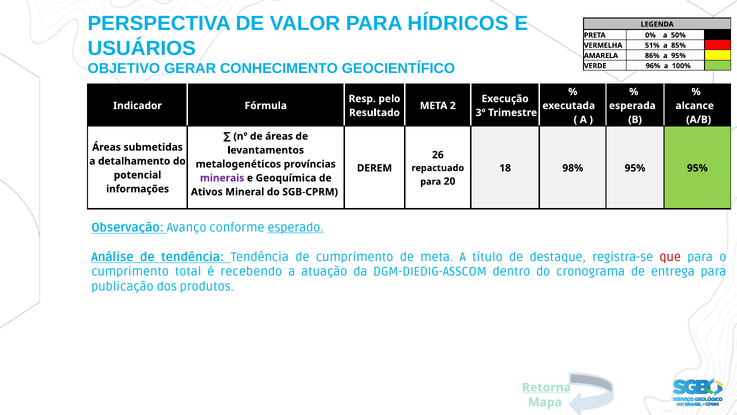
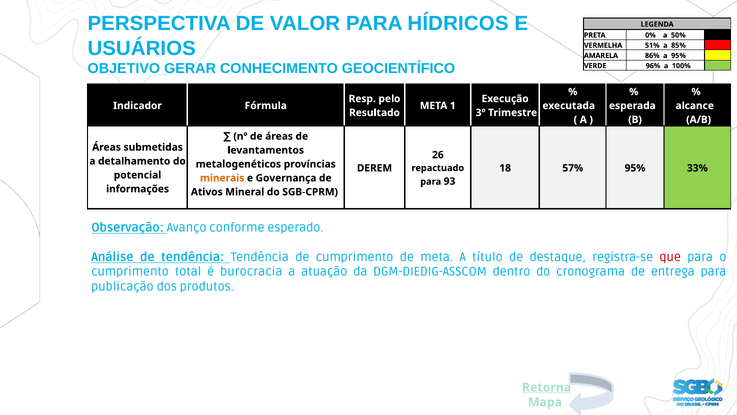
2: 2 -> 1 (453, 106)
98%: 98% -> 57% (573, 168)
95% 95%: 95% -> 33% (697, 168)
minerais colour: purple -> orange (222, 178)
Geoquímica: Geoquímica -> Governança (286, 178)
20: 20 -> 93 (450, 181)
esperado underline: present -> none (295, 227)
recebendo: recebendo -> burocracia (251, 271)
